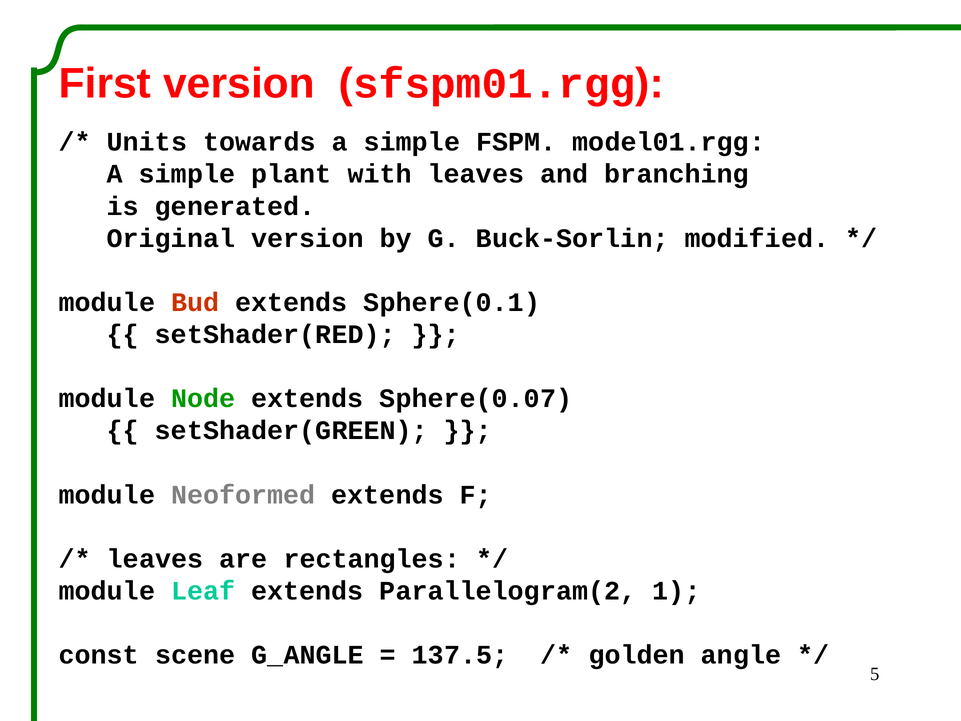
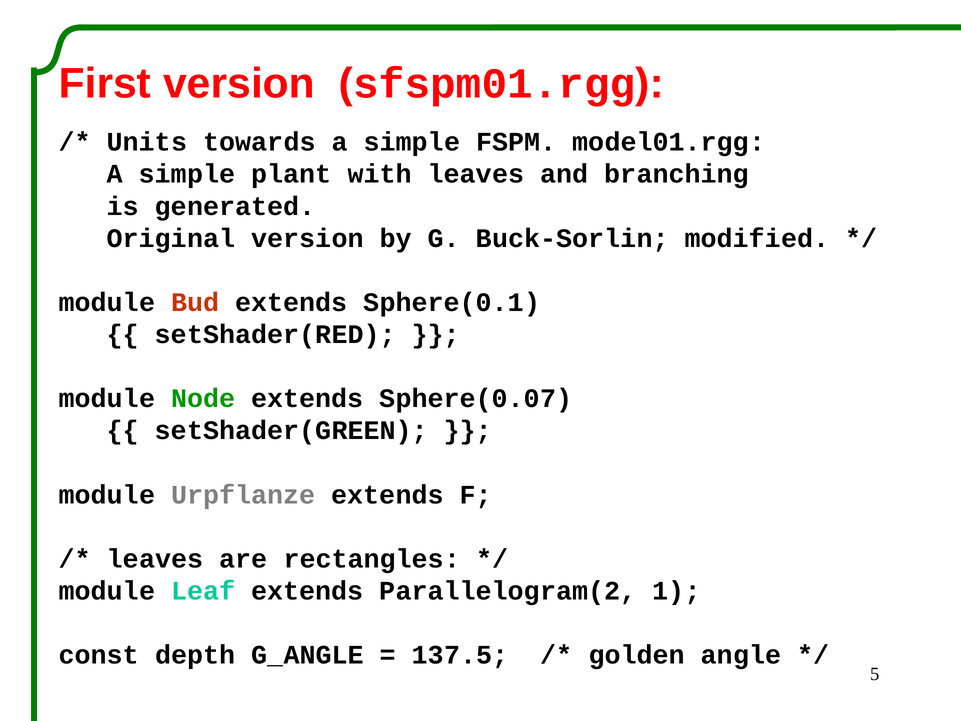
Neoformed: Neoformed -> Urpflanze (243, 495)
scene: scene -> depth (195, 655)
